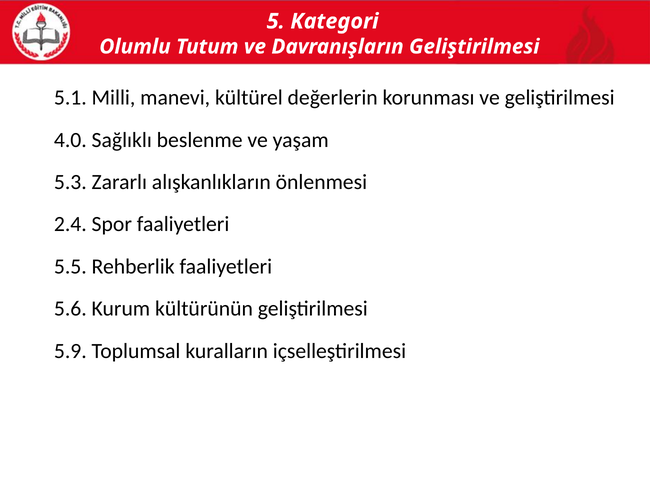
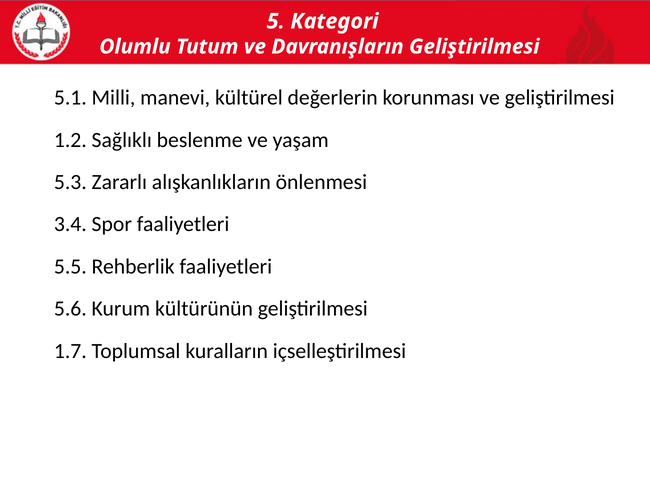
4.0: 4.0 -> 1.2 (70, 140)
2.4: 2.4 -> 3.4 (70, 225)
5.9: 5.9 -> 1.7 (70, 351)
